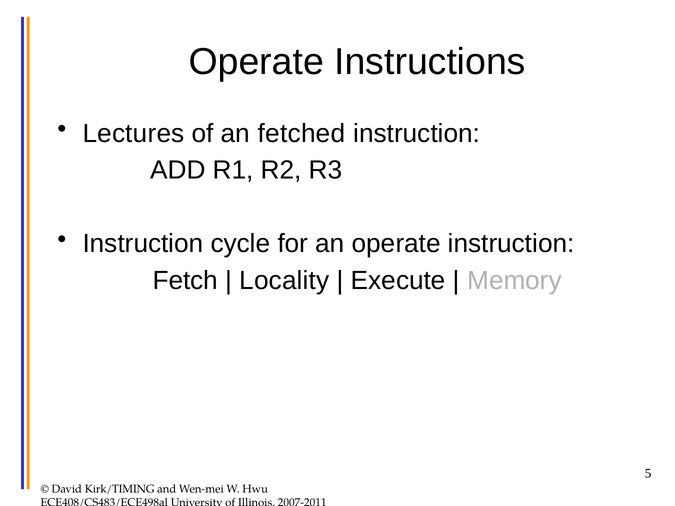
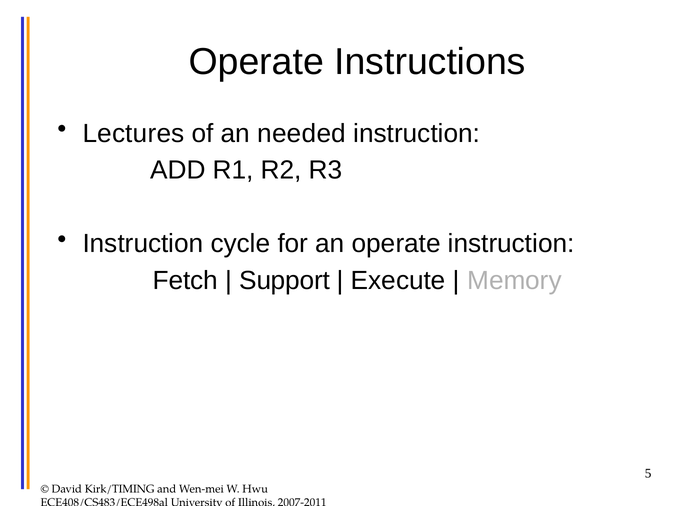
fetched: fetched -> needed (302, 133)
Locality: Locality -> Support (285, 281)
